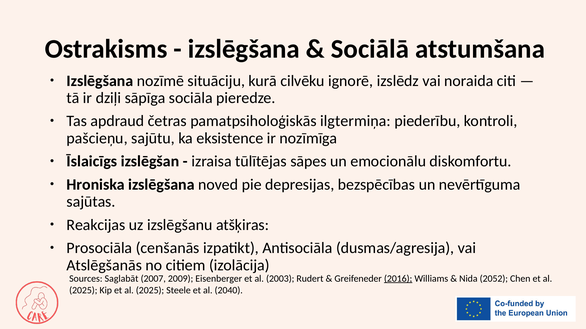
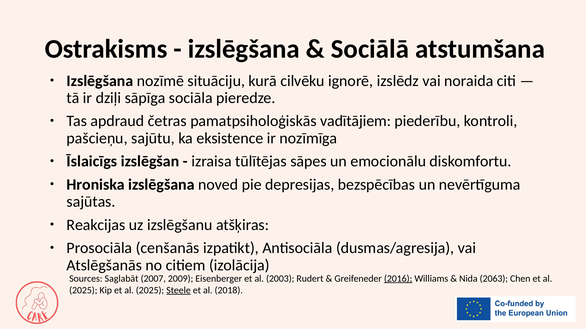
ilgtermiņa: ilgtermiņa -> vadītājiem (356, 121)
2052: 2052 -> 2063 (494, 279)
Steele underline: none -> present (179, 291)
2040: 2040 -> 2018 (229, 291)
